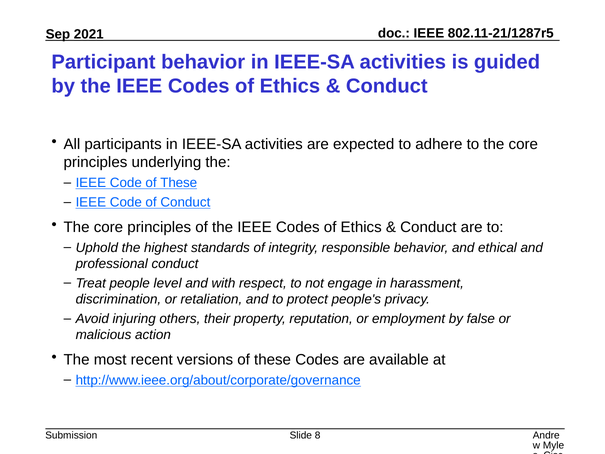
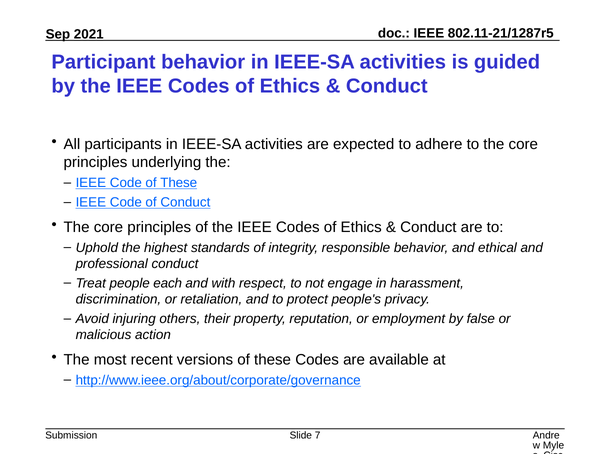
level: level -> each (168, 283)
8: 8 -> 7 (318, 435)
